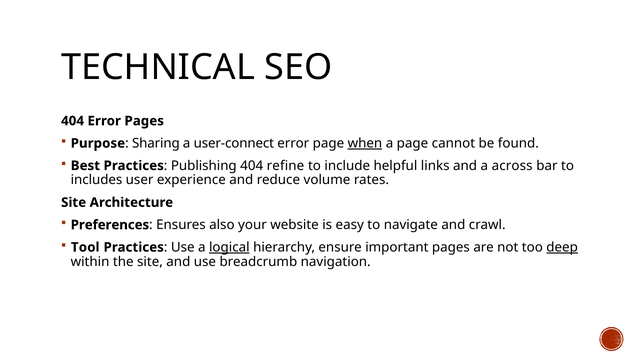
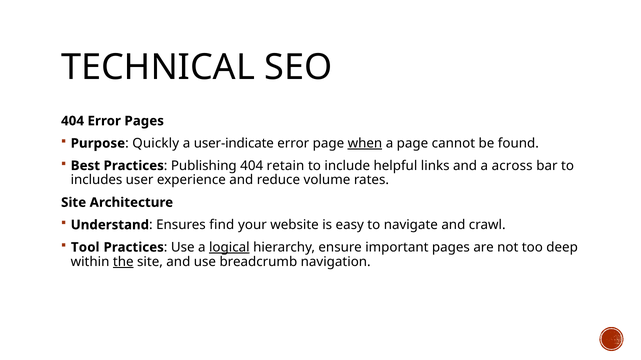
Sharing: Sharing -> Quickly (156, 144)
user-connect: user-connect -> user-indicate (234, 144)
refine: refine -> retain (285, 166)
Preferences: Preferences -> Understand (110, 225)
also: also -> find (222, 225)
deep underline: present -> none (562, 248)
the underline: none -> present (123, 262)
